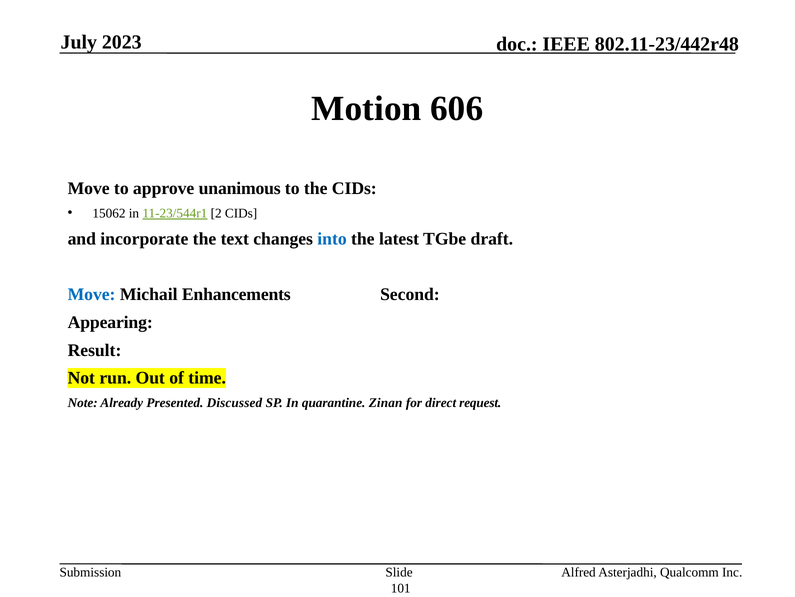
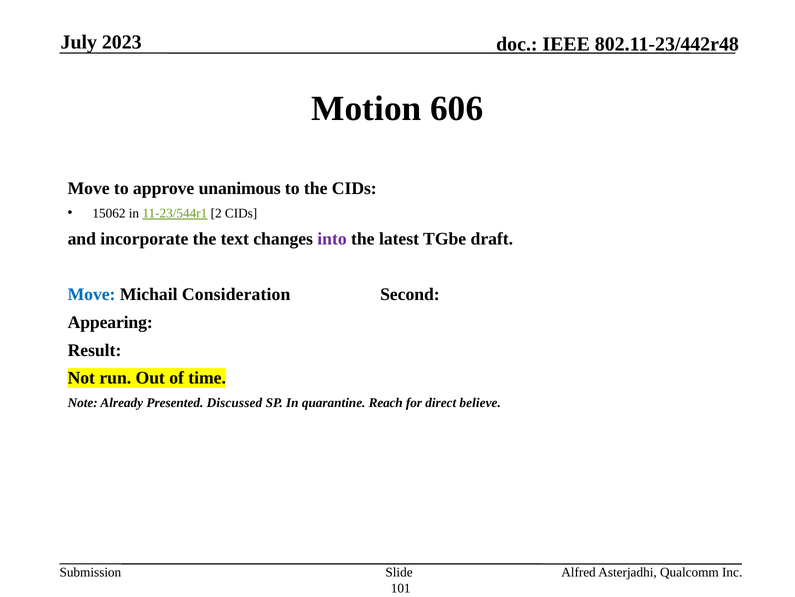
into colour: blue -> purple (332, 238)
Enhancements: Enhancements -> Consideration (236, 294)
Zinan: Zinan -> Reach (386, 402)
request: request -> believe (480, 402)
